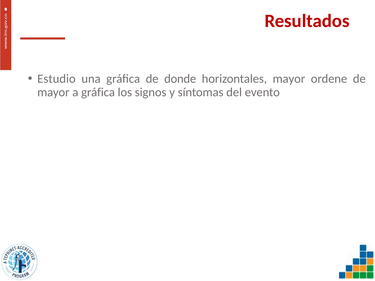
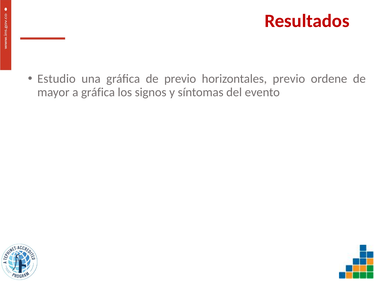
de donde: donde -> previo (180, 79)
horizontales mayor: mayor -> previo (289, 79)
